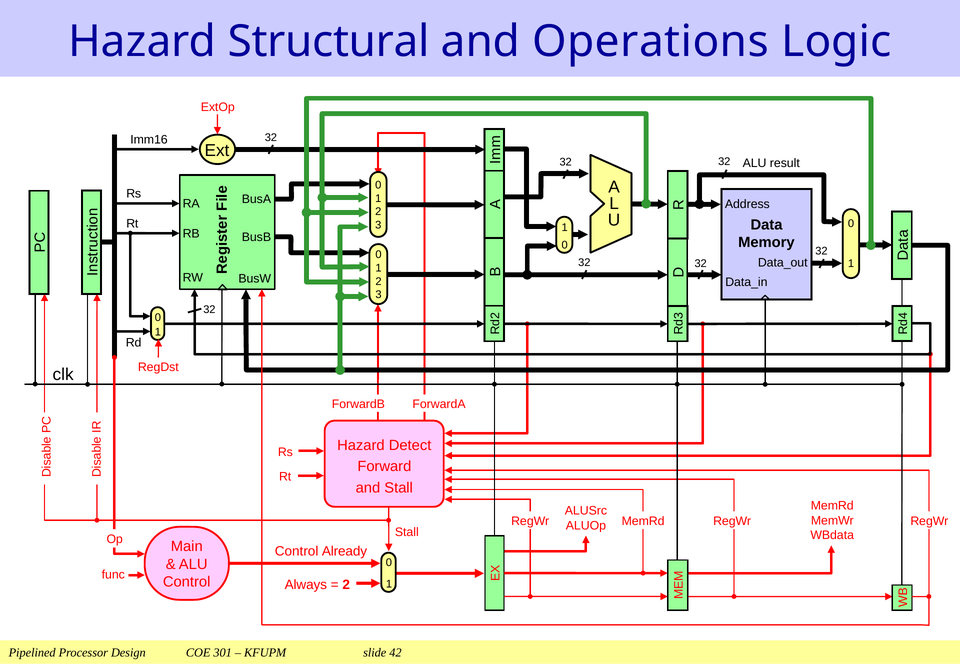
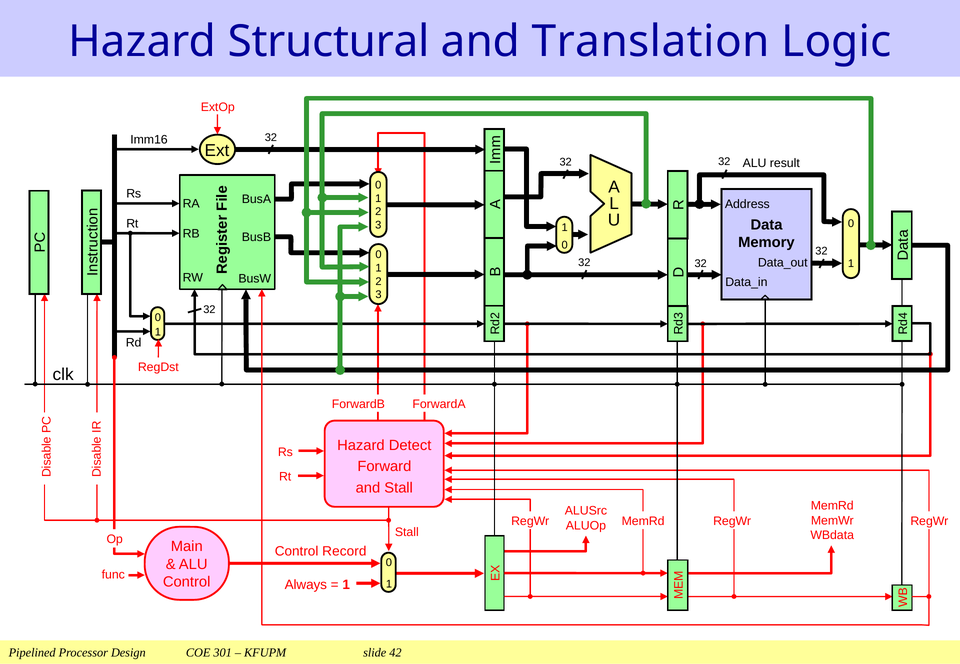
Operations: Operations -> Translation (651, 41)
Already: Already -> Record (344, 552)
2: 2 -> 1 (346, 585)
